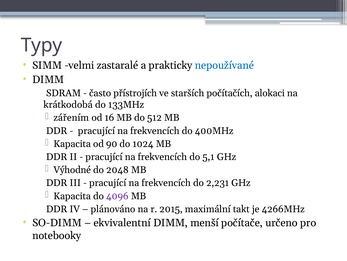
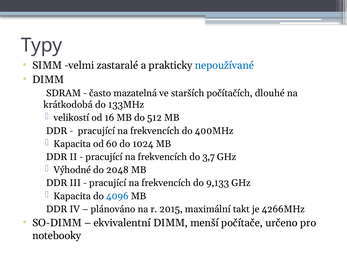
přístrojích: přístrojích -> mazatelná (135, 93)
alokaci: alokaci -> dlouhé (270, 93)
zářením: zářením -> velikostí (71, 117)
90: 90 -> 60 (112, 143)
5,1: 5,1 -> 3,7 (209, 156)
2,231: 2,231 -> 9,133 (218, 183)
4096 colour: purple -> blue (117, 196)
